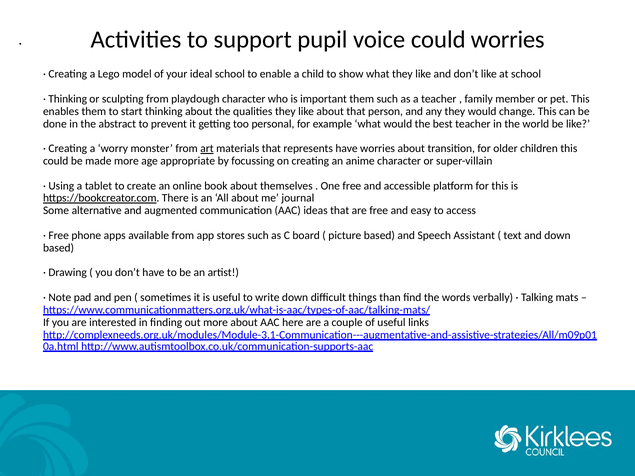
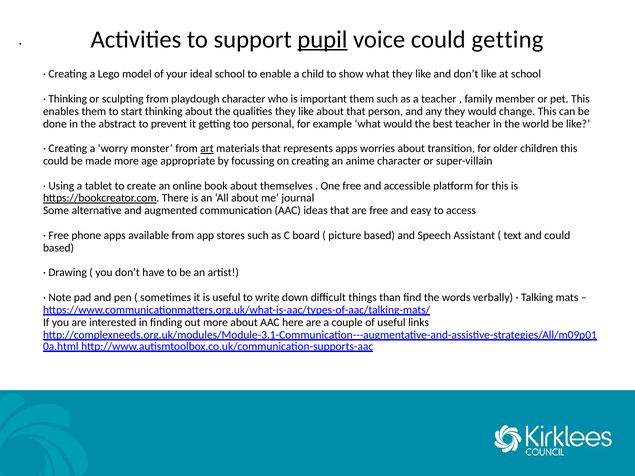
pupil underline: none -> present (322, 39)
could worries: worries -> getting (507, 39)
represents have: have -> apps (347, 149)
and down: down -> could (557, 236)
